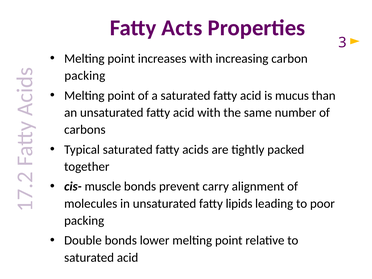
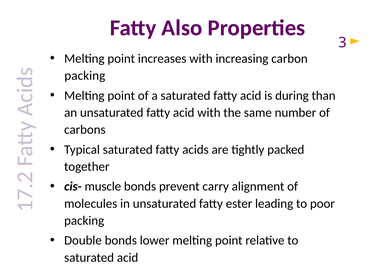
Acts: Acts -> Also (182, 28)
mucus: mucus -> during (292, 96)
lipids: lipids -> ester (239, 204)
